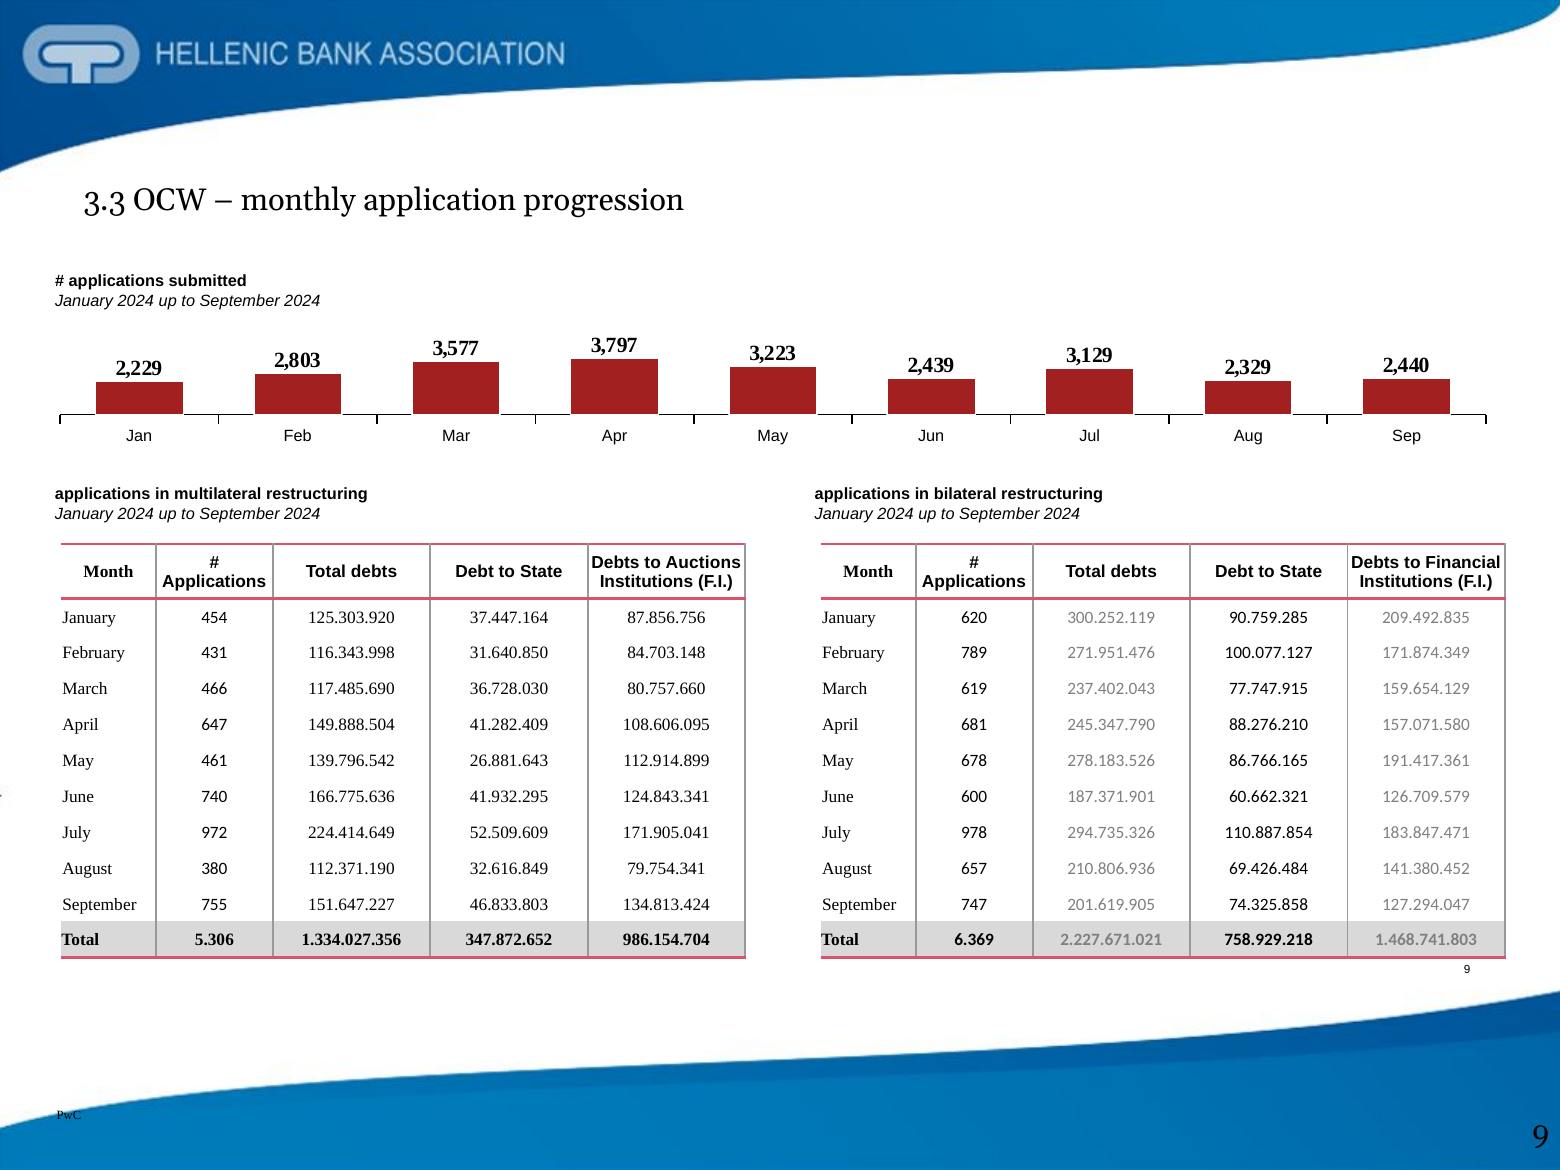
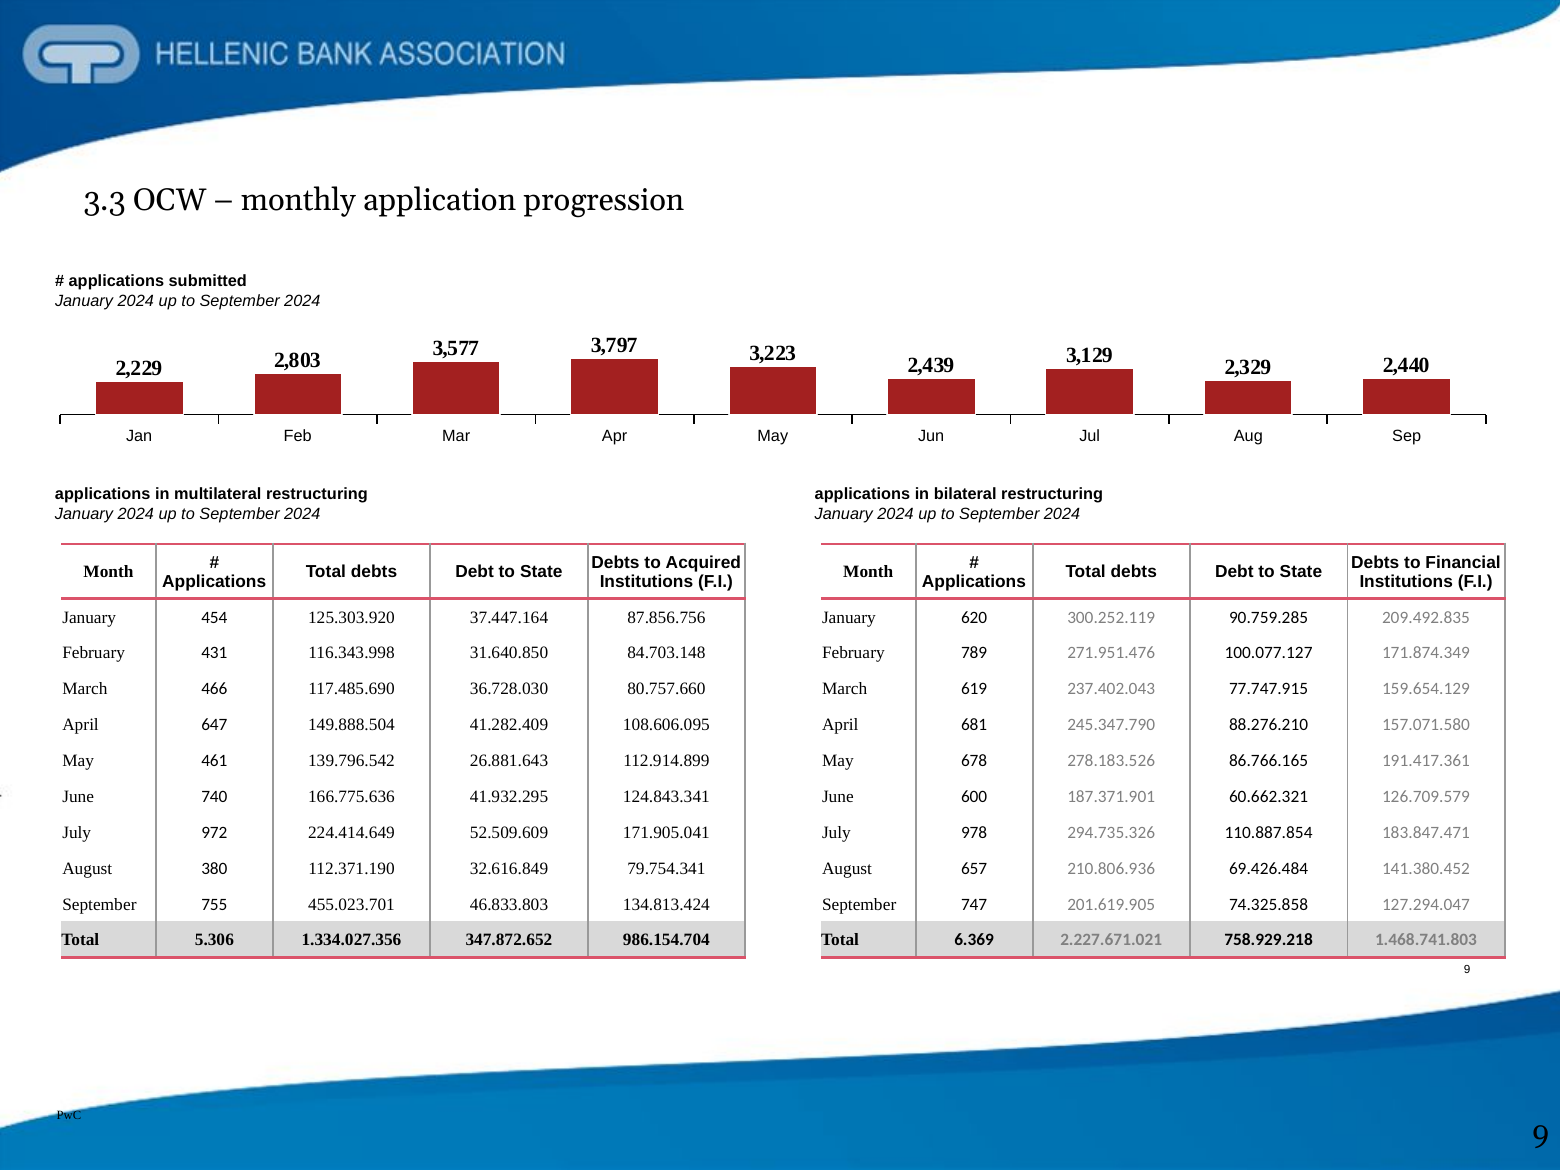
Auctions: Auctions -> Acquired (703, 562)
151.647.227: 151.647.227 -> 455.023.701 (352, 904)
